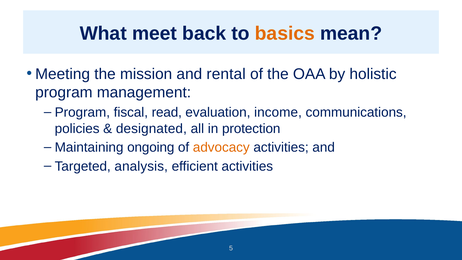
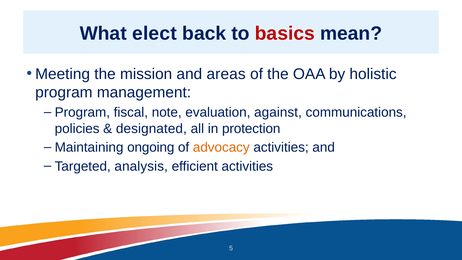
meet: meet -> elect (154, 33)
basics colour: orange -> red (285, 33)
rental: rental -> areas (226, 74)
read: read -> note (167, 112)
income: income -> against (278, 112)
